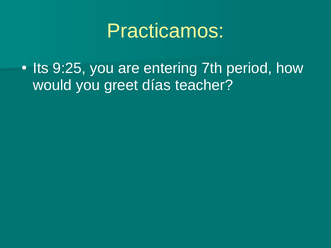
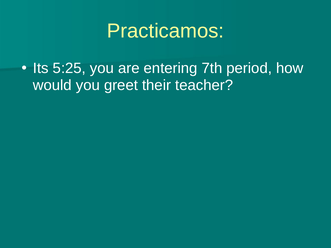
9:25: 9:25 -> 5:25 (69, 68)
días: días -> their (157, 85)
